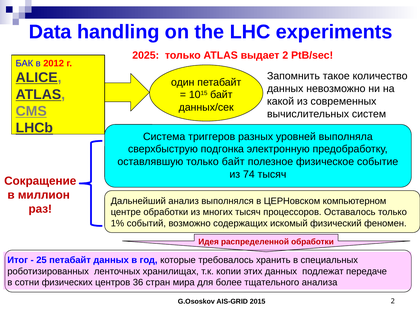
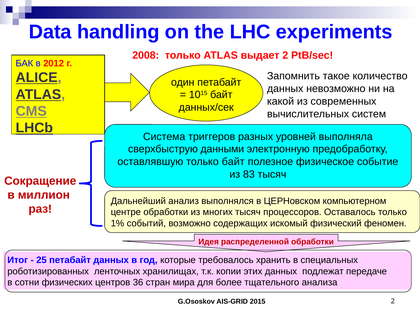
2025: 2025 -> 2008 (146, 55)
подгонка: подгонка -> данными (222, 149)
74: 74 -> 83 (249, 174)
